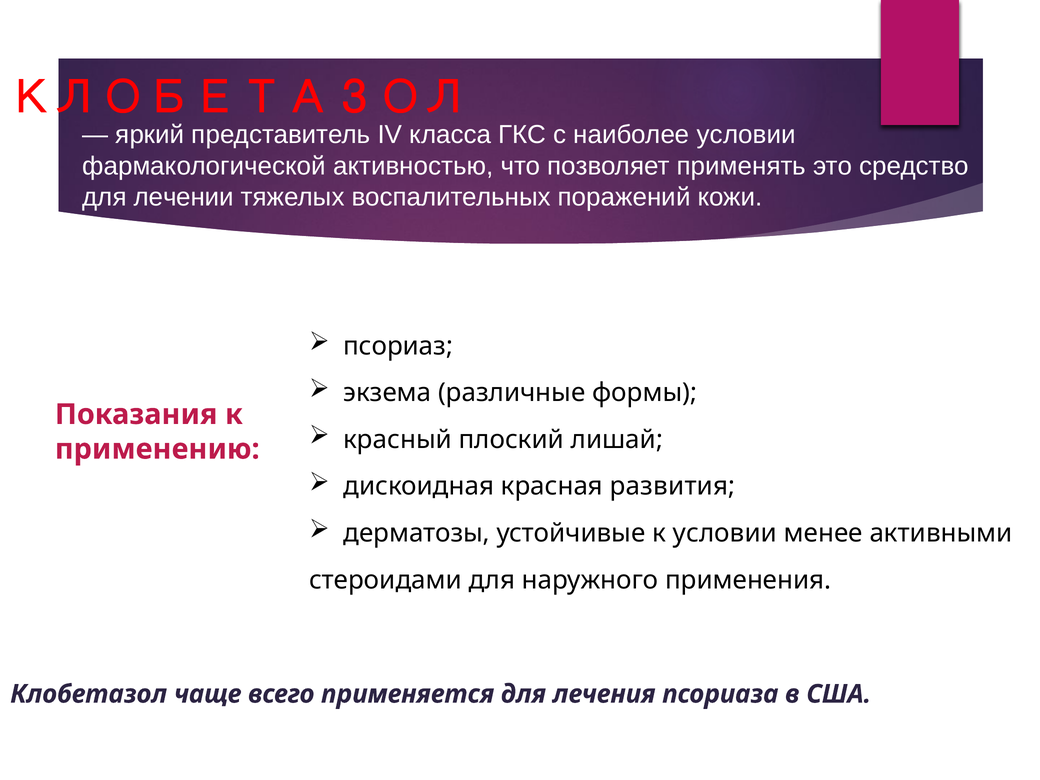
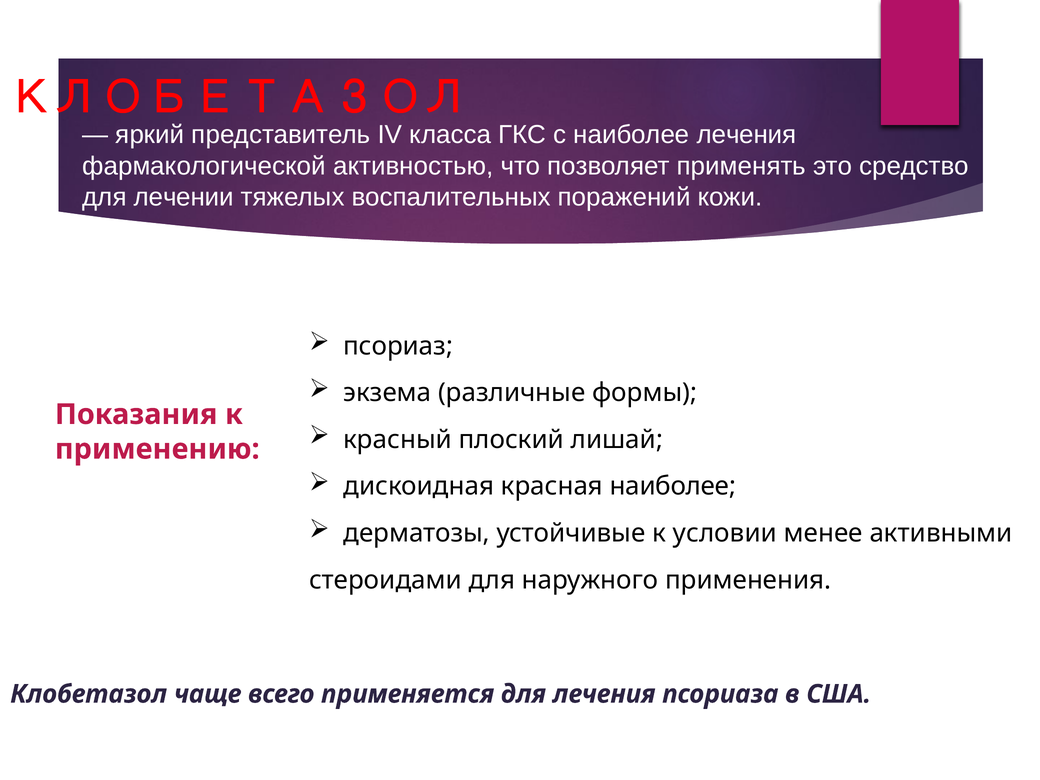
наиболее условии: условии -> лечения (747, 135)
красная развития: развития -> наиболее (673, 486)
